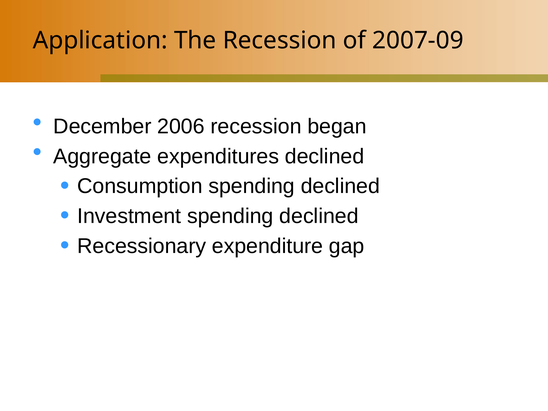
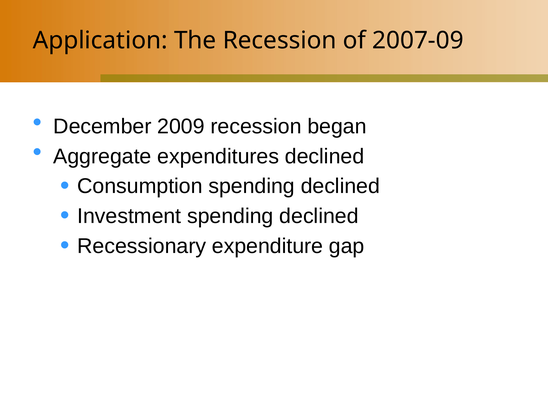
2006: 2006 -> 2009 (181, 127)
